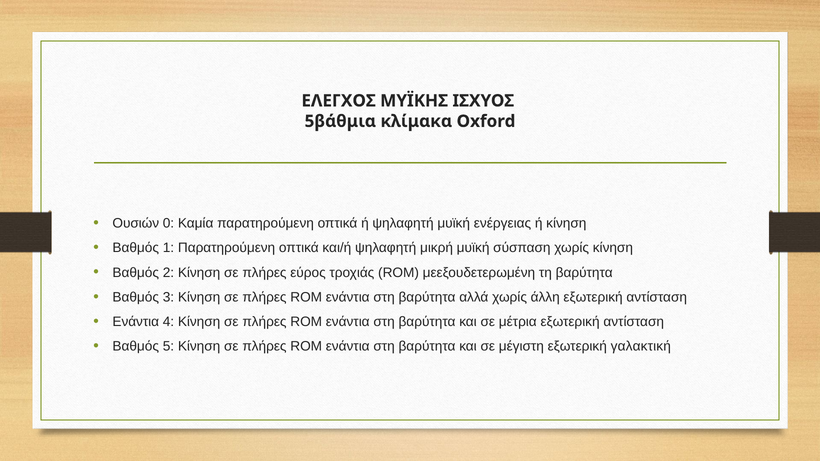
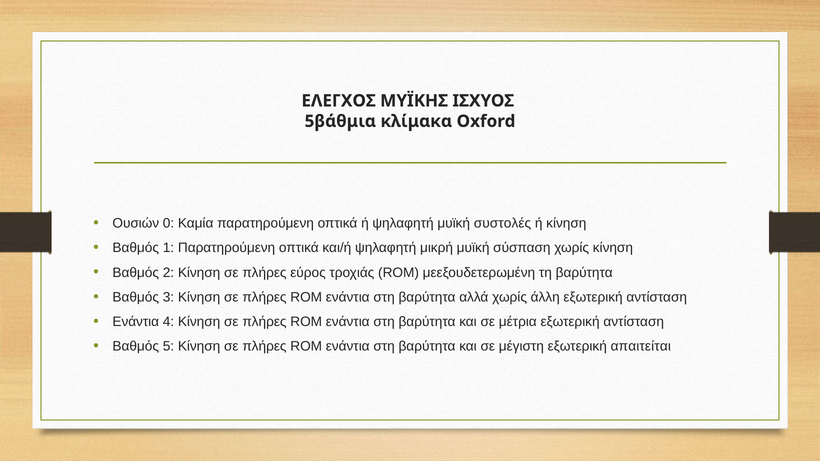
ενέργειας: ενέργειας -> συστολές (502, 224)
γαλακτική: γαλακτική -> απαιτείται (641, 346)
